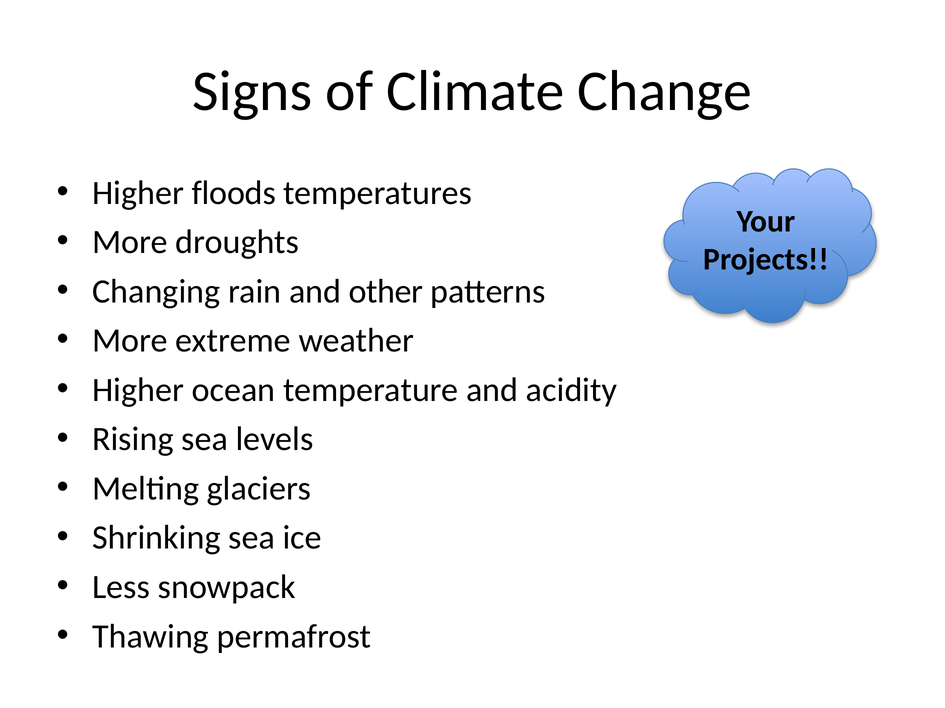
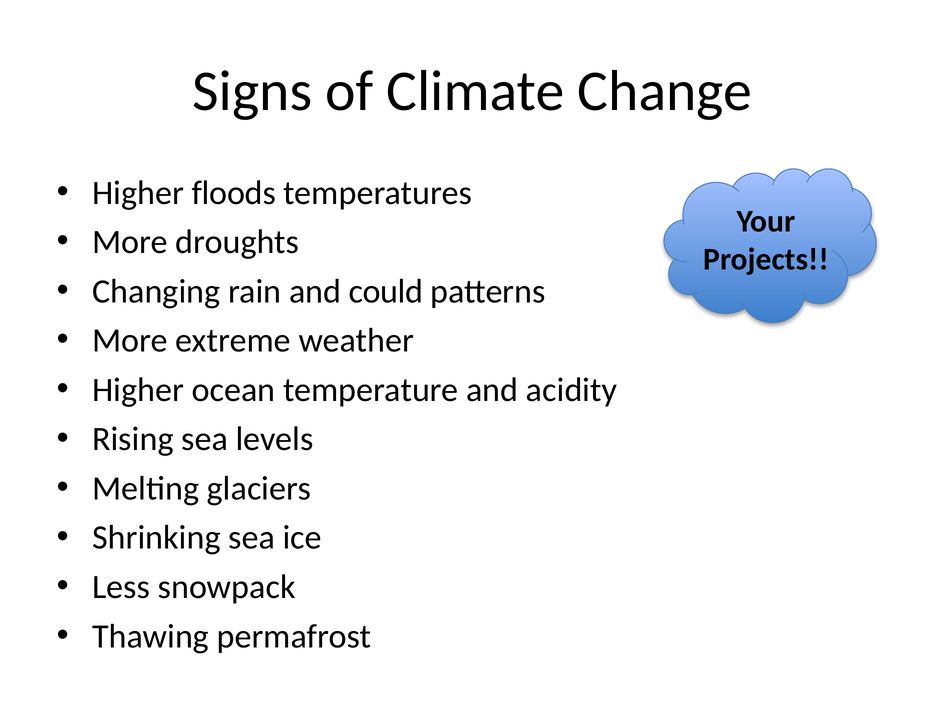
other: other -> could (386, 292)
